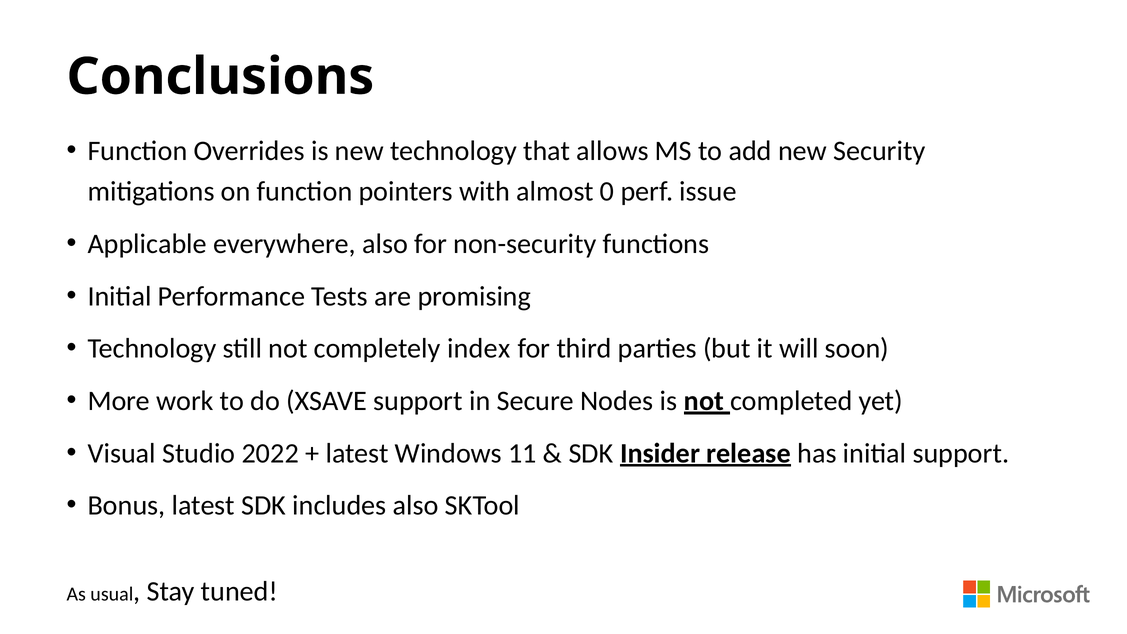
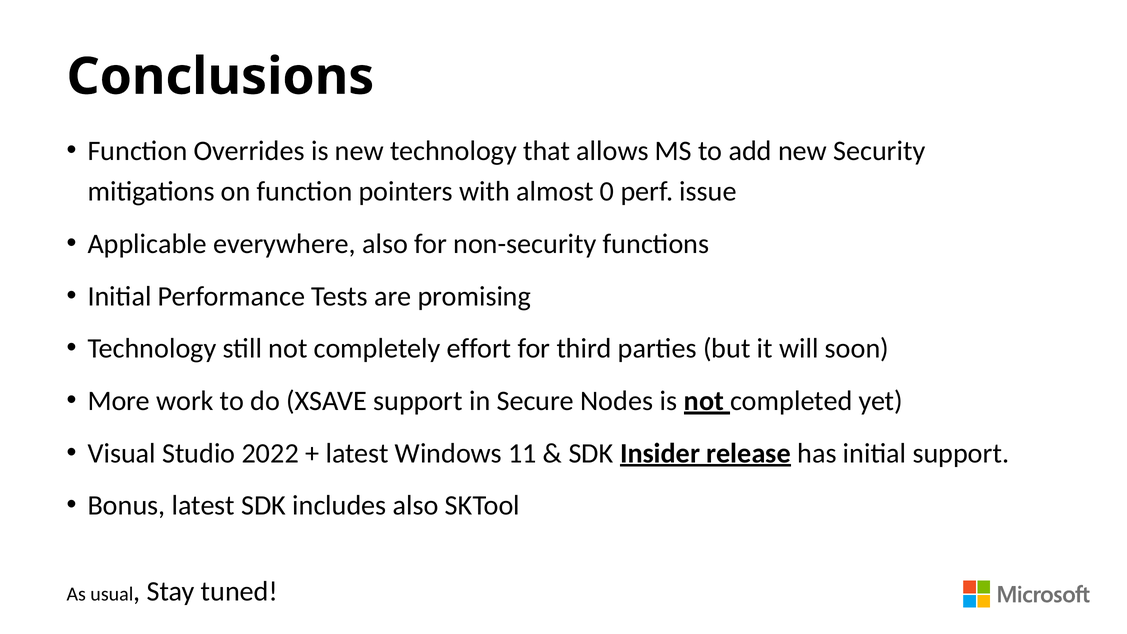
index: index -> effort (479, 349)
